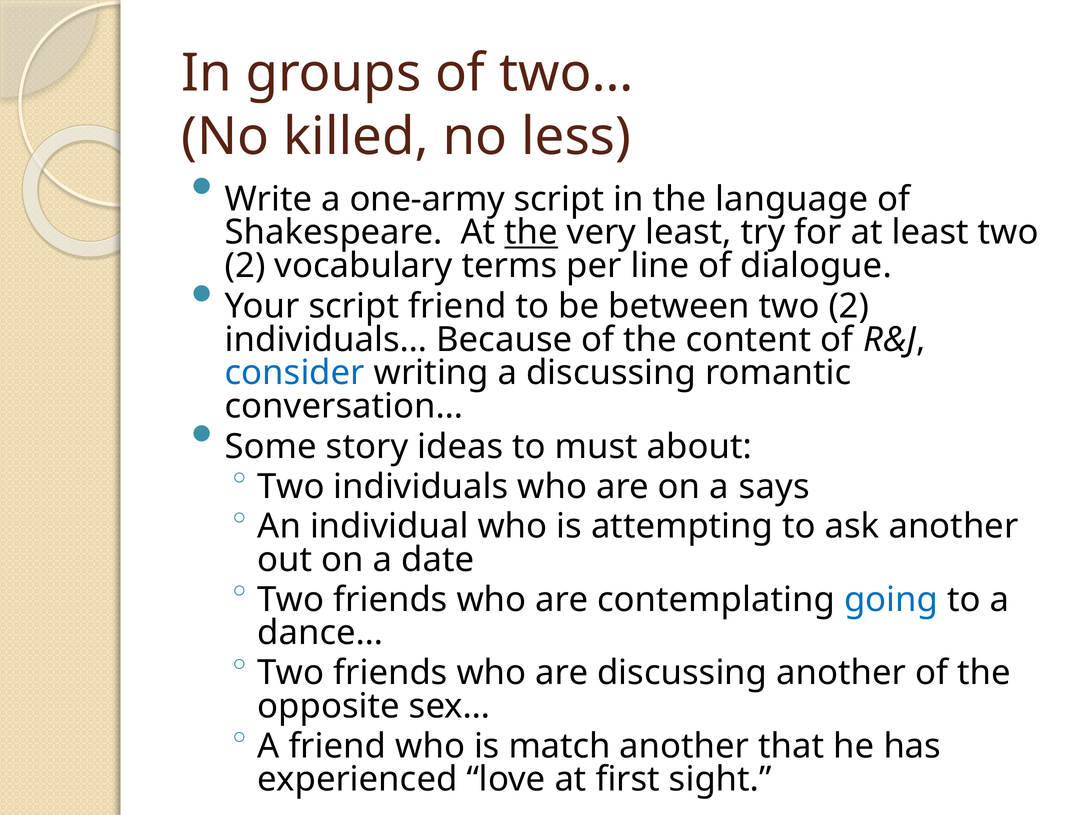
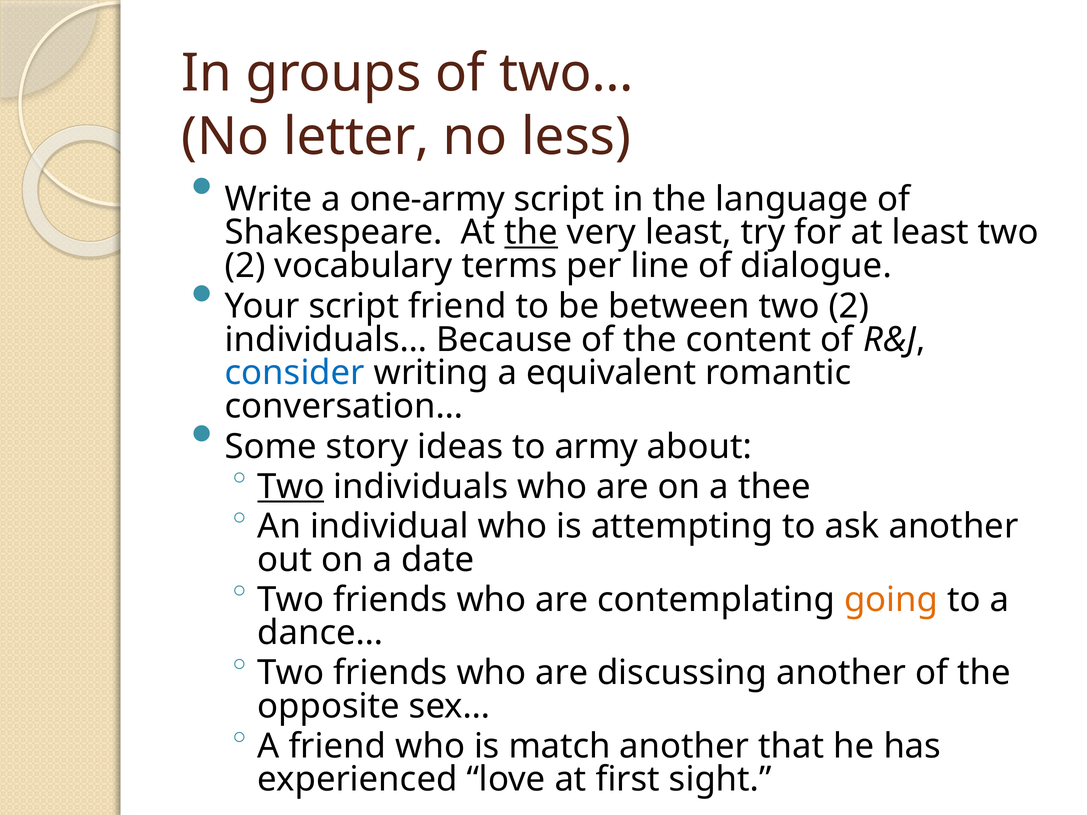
killed: killed -> letter (356, 137)
a discussing: discussing -> equivalent (611, 373)
must: must -> army (596, 447)
Two underline: none -> present (291, 487)
says: says -> thee (775, 487)
going colour: blue -> orange (891, 600)
